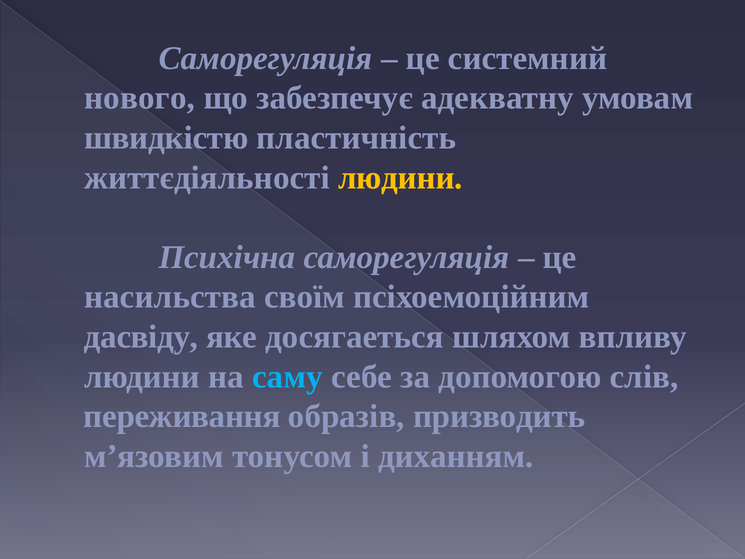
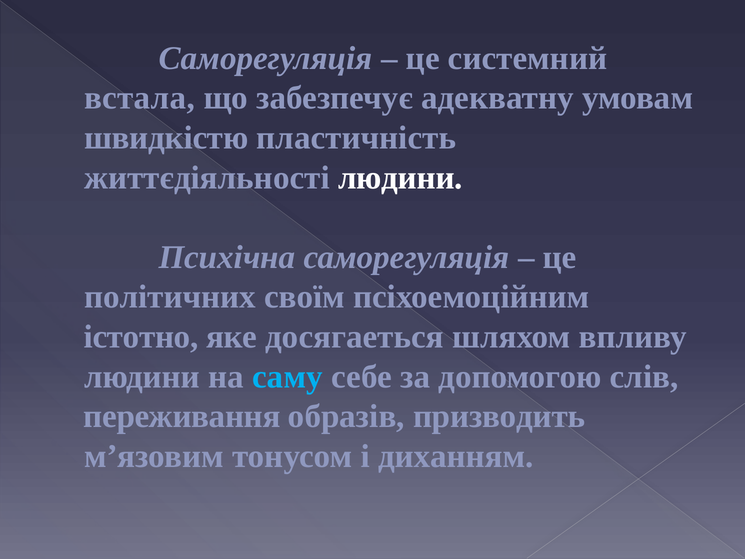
нового: нового -> встала (139, 98)
людини colour: yellow -> white (400, 178)
насильства: насильства -> політичних (170, 297)
дасвіду: дасвіду -> істотно (141, 337)
